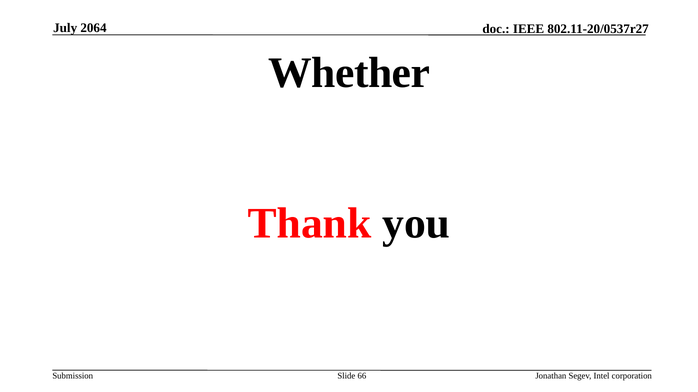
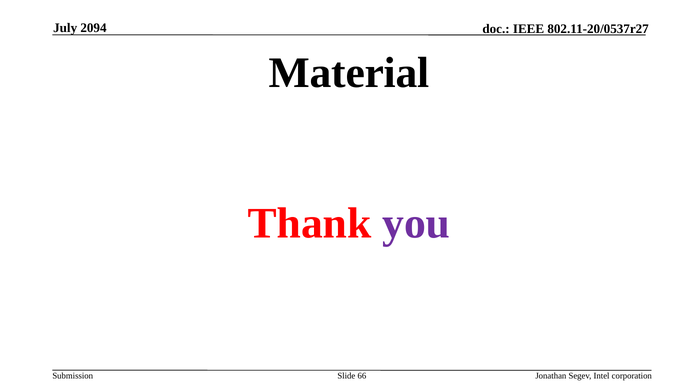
2064: 2064 -> 2094 (93, 28)
Whether: Whether -> Material (349, 73)
you colour: black -> purple (416, 224)
